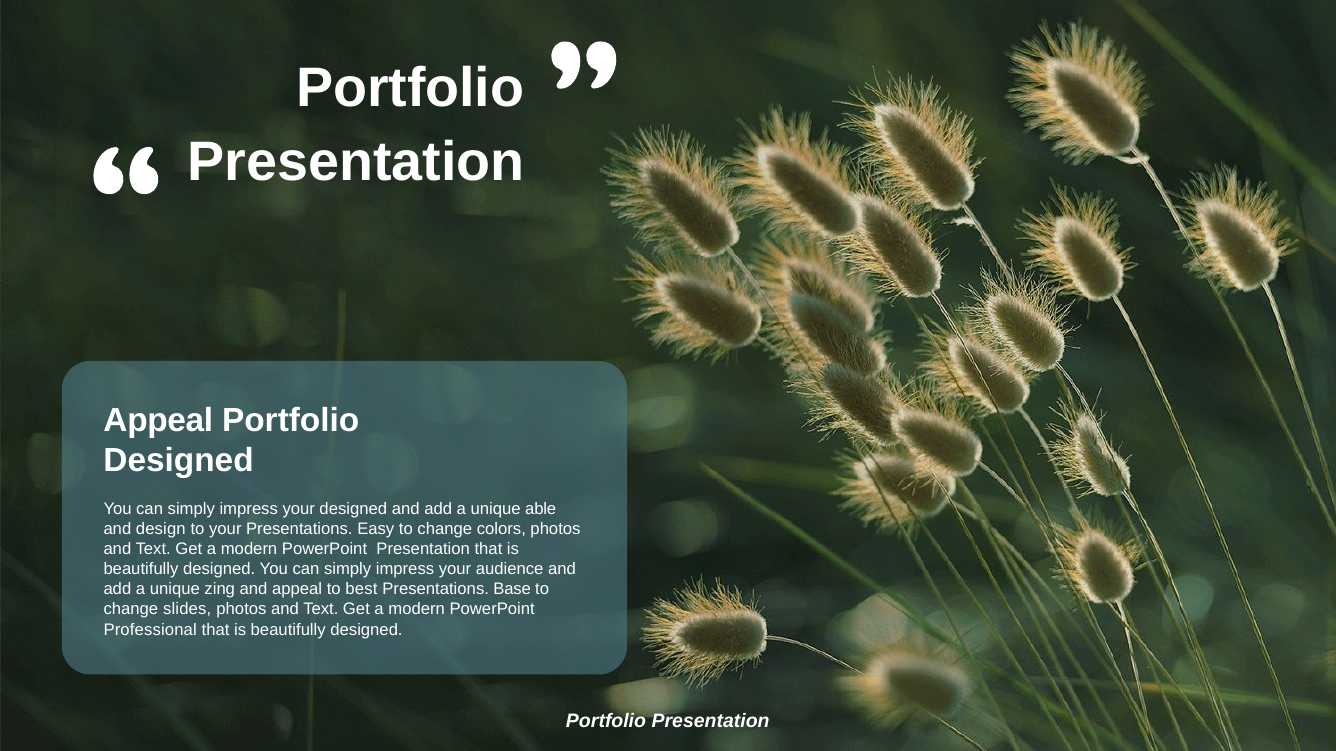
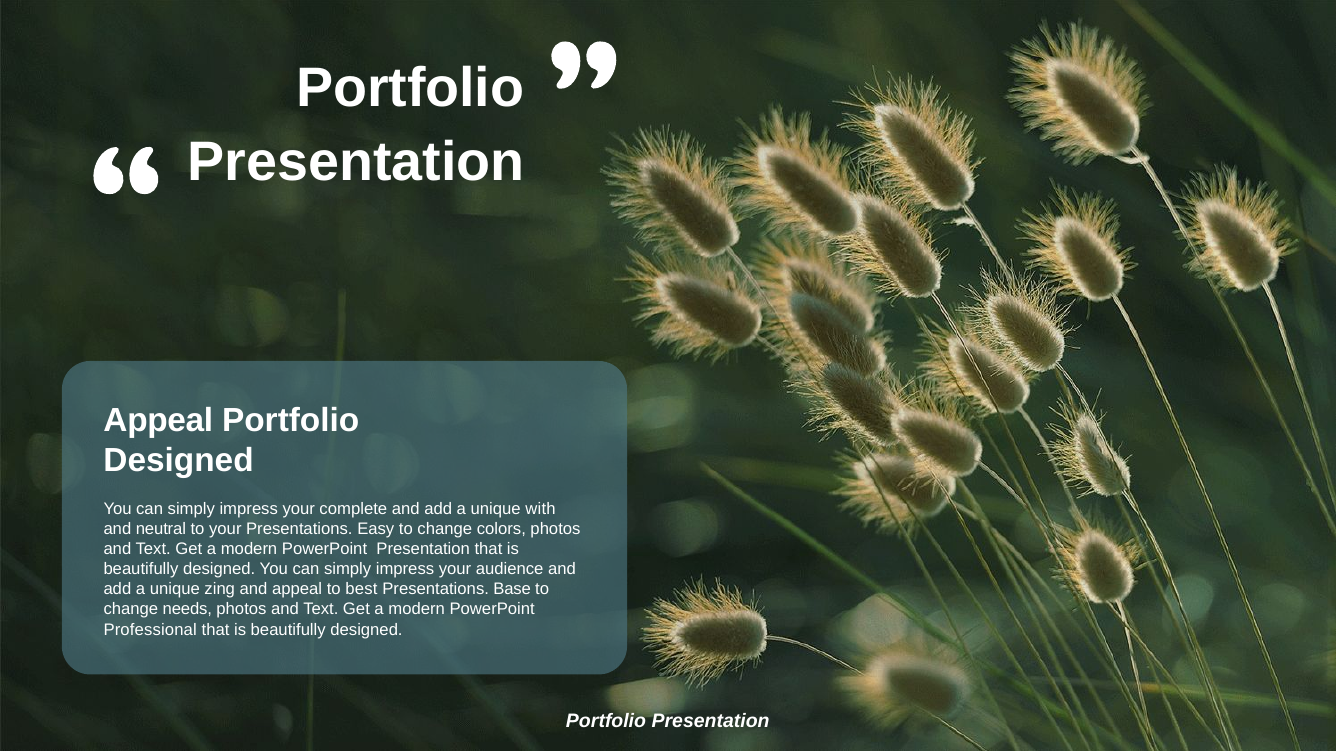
your designed: designed -> complete (353, 510)
able: able -> with (541, 510)
design: design -> neutral (161, 530)
slides: slides -> needs (187, 610)
